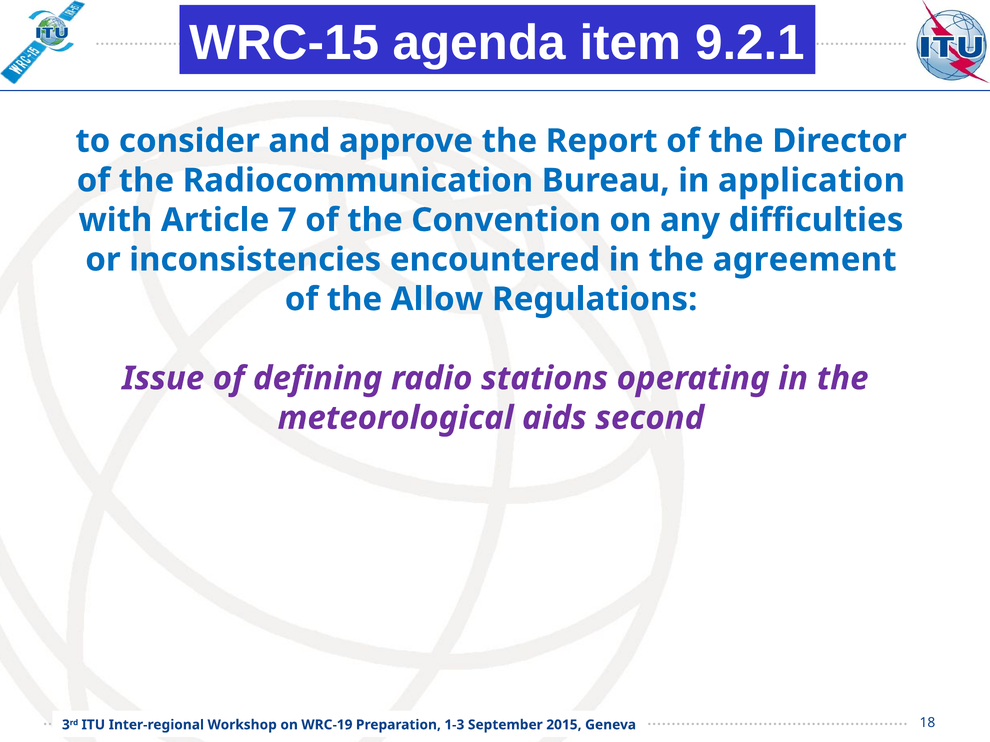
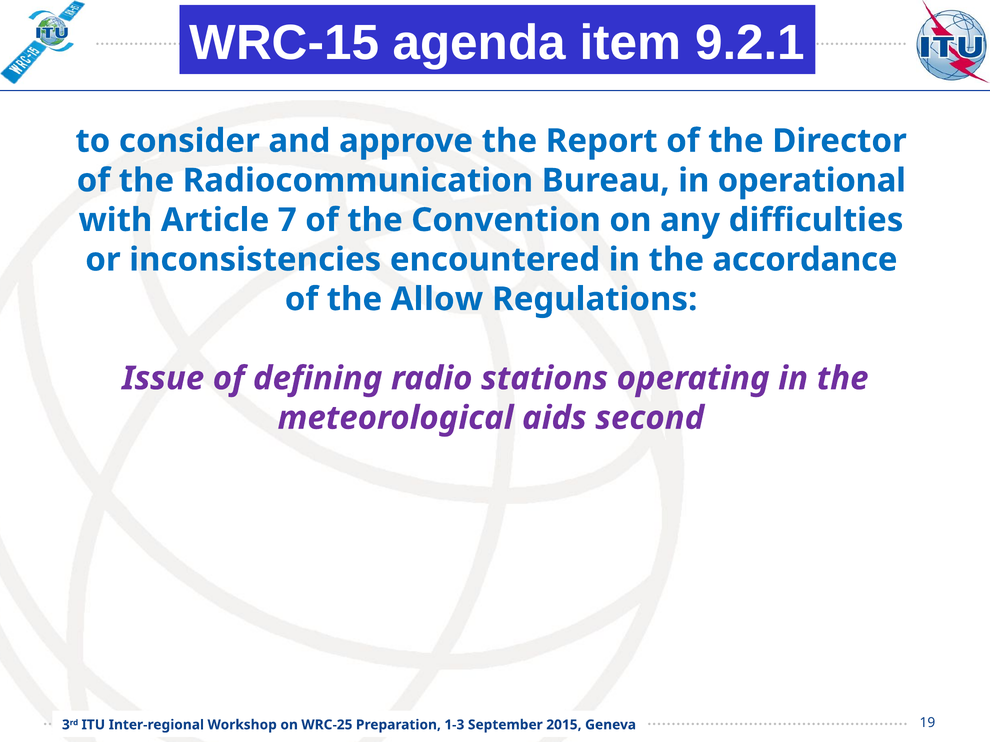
application: application -> operational (812, 181)
agreement: agreement -> accordance (805, 260)
WRC-19: WRC-19 -> WRC-25 (327, 725)
18: 18 -> 19 (927, 723)
